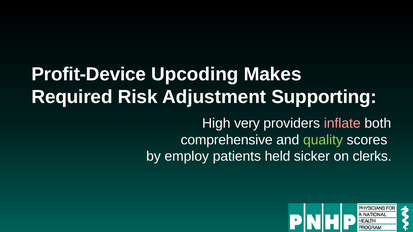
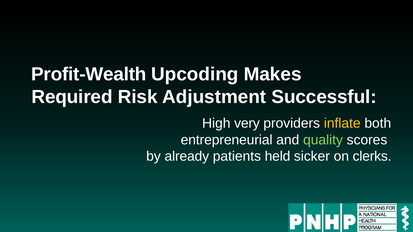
Profit-Device: Profit-Device -> Profit-Wealth (89, 74)
Supporting: Supporting -> Successful (324, 97)
inflate colour: pink -> yellow (342, 124)
comprehensive: comprehensive -> entrepreneurial (227, 140)
employ: employ -> already (187, 157)
